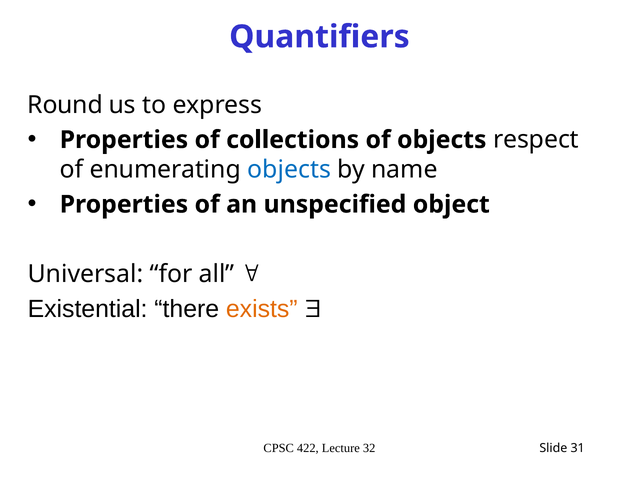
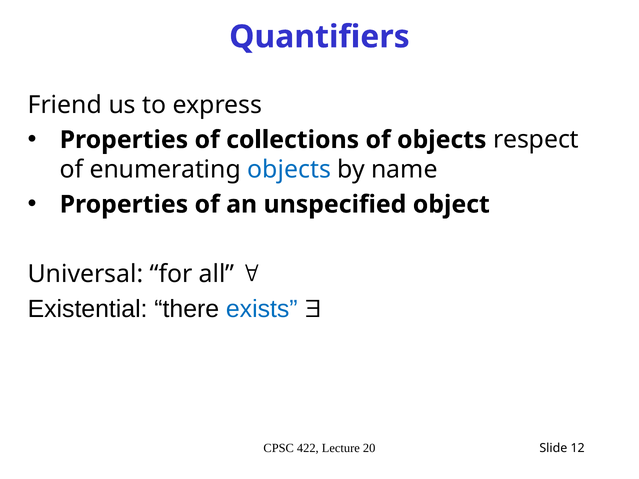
Round: Round -> Friend (65, 105)
exists colour: orange -> blue (262, 309)
32: 32 -> 20 (369, 448)
31: 31 -> 12 (578, 448)
